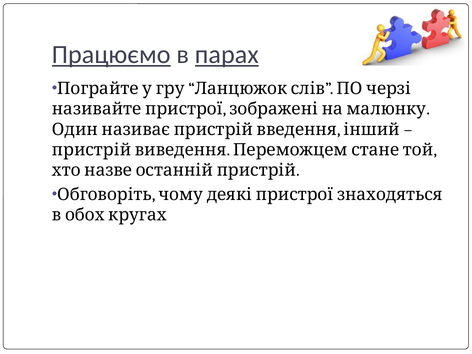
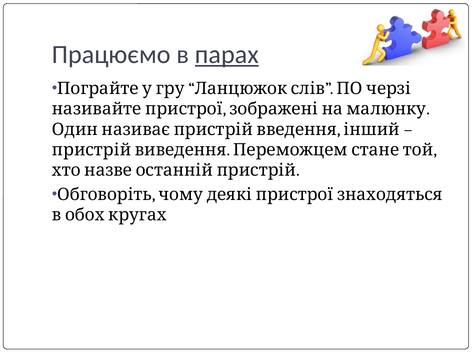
Працюємо underline: present -> none (111, 55)
